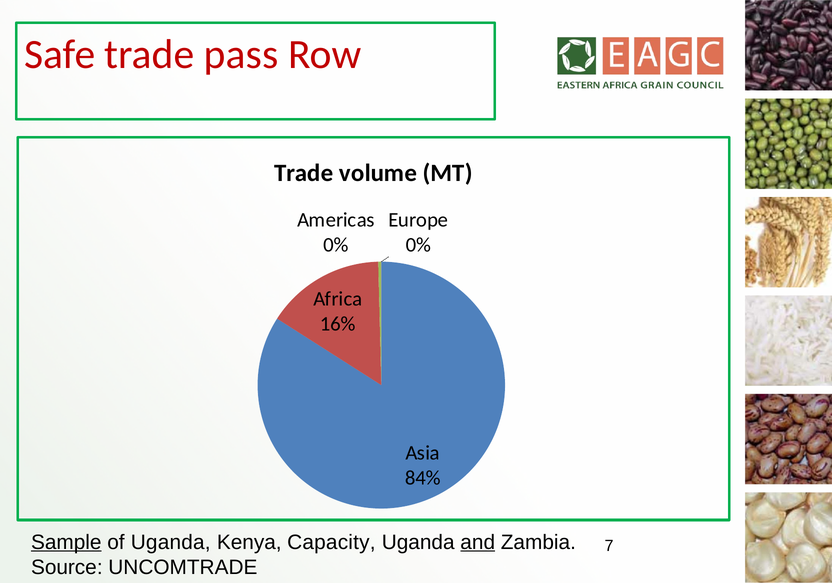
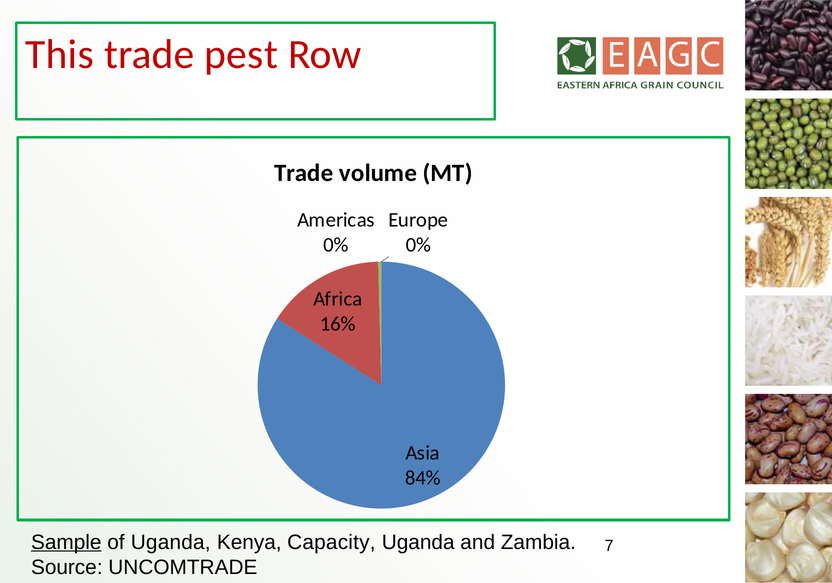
Safe: Safe -> This (60, 55)
pass: pass -> pest (241, 55)
and underline: present -> none (478, 542)
